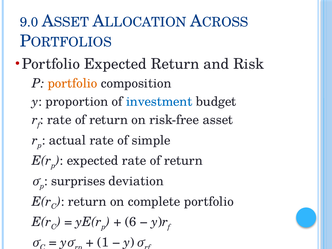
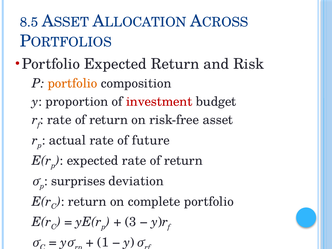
9.0: 9.0 -> 8.5 (29, 22)
investment colour: blue -> red (159, 102)
simple: simple -> future (151, 140)
6: 6 -> 3 (131, 222)
